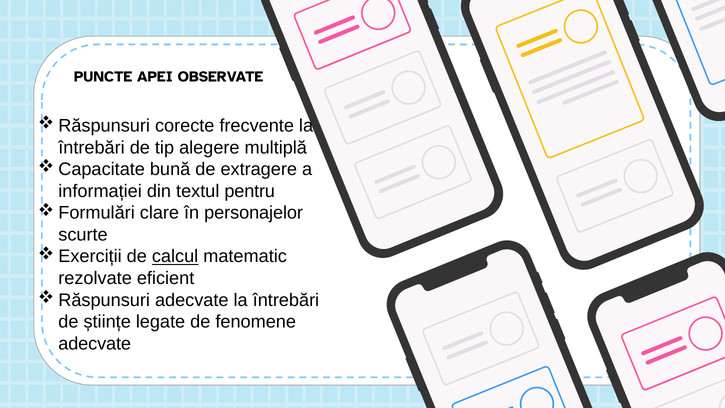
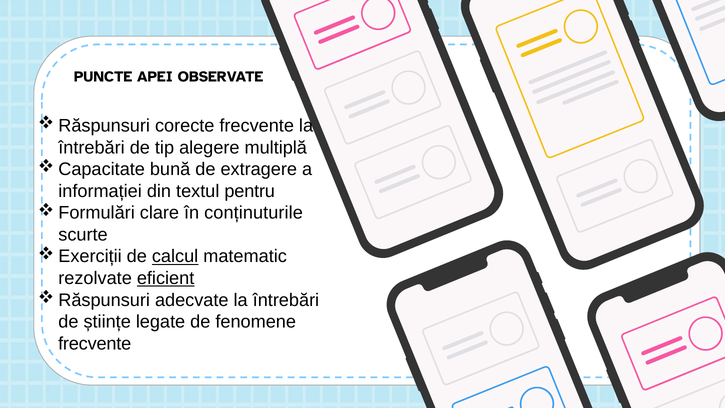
personajelor: personajelor -> conținuturile (254, 213)
eficient underline: none -> present (166, 278)
adecvate: adecvate -> frecvente (95, 343)
